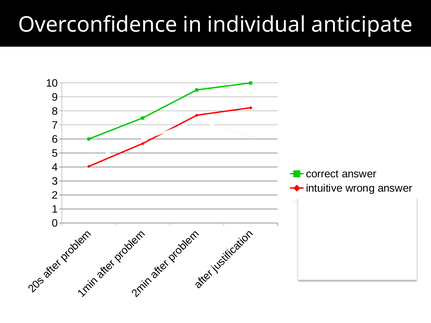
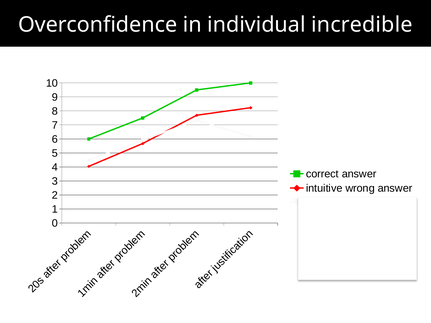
anticipate: anticipate -> incredible (362, 25)
